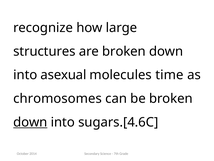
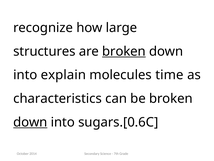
broken underline: none -> present (124, 51)
asexual: asexual -> explain (63, 75)
chromosomes: chromosomes -> characteristics (58, 98)
sugars.[4.6C: sugars.[4.6C -> sugars.[0.6C (118, 122)
